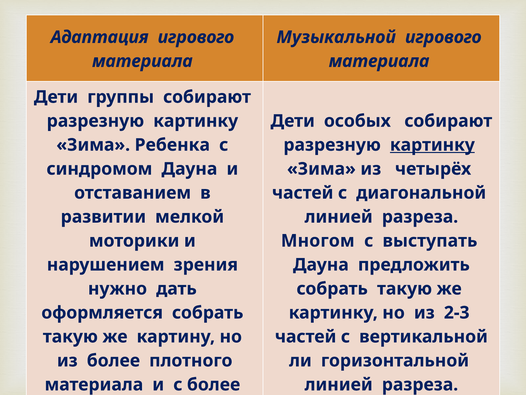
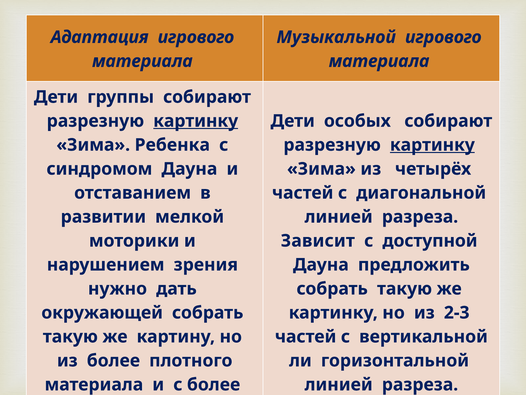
картинку underline: none -> present (196, 121)
Многом: Многом -> Зависит (318, 240)
выступать: выступать -> доступной (430, 240)
оформляется: оформляется -> окружающей (102, 312)
